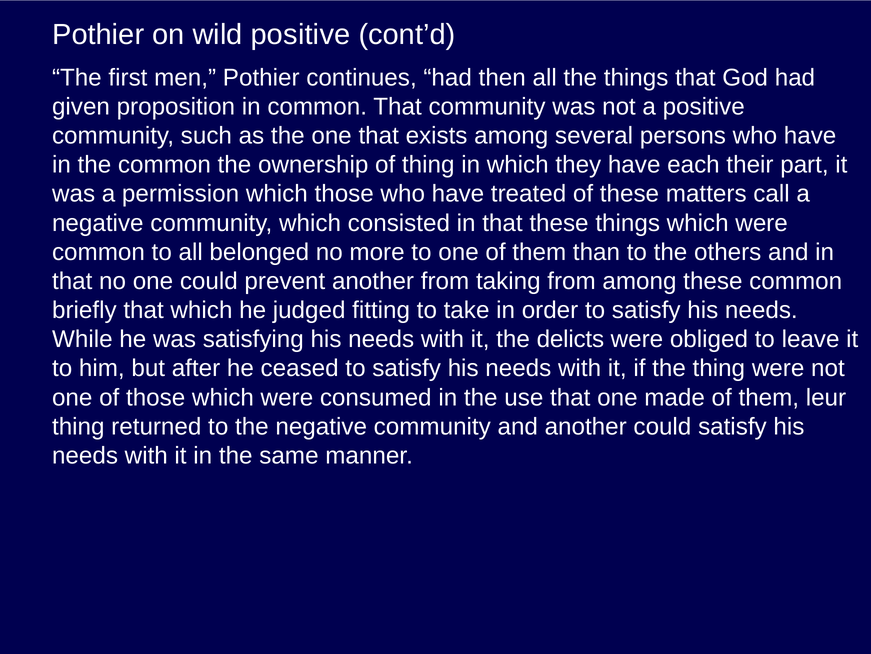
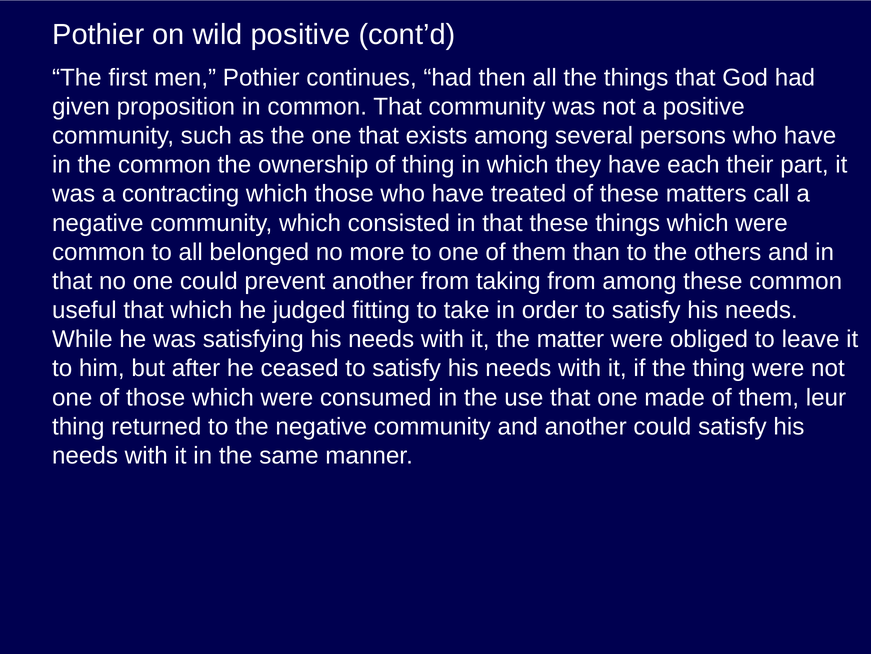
permission: permission -> contracting (181, 194)
briefly: briefly -> useful (84, 310)
delicts: delicts -> matter (570, 339)
